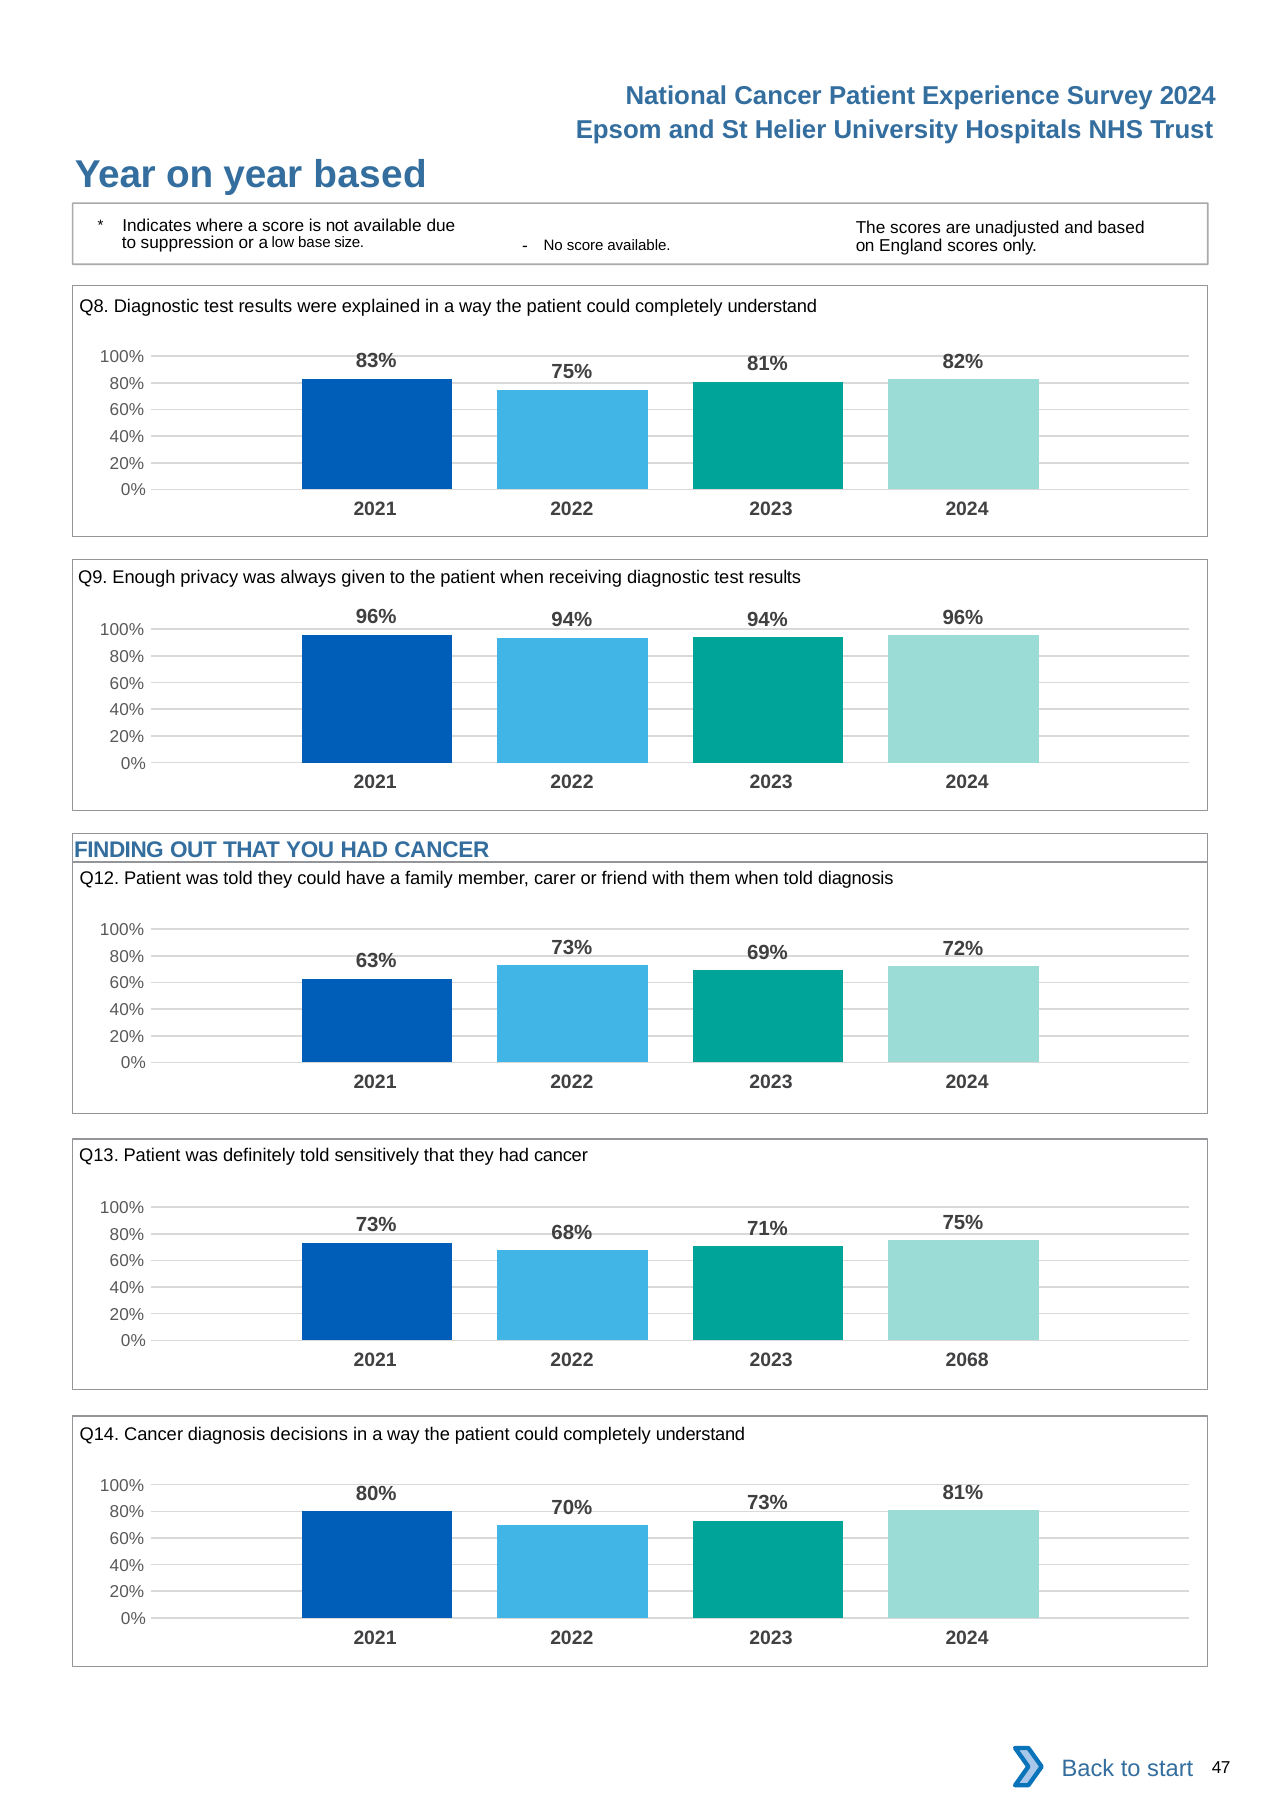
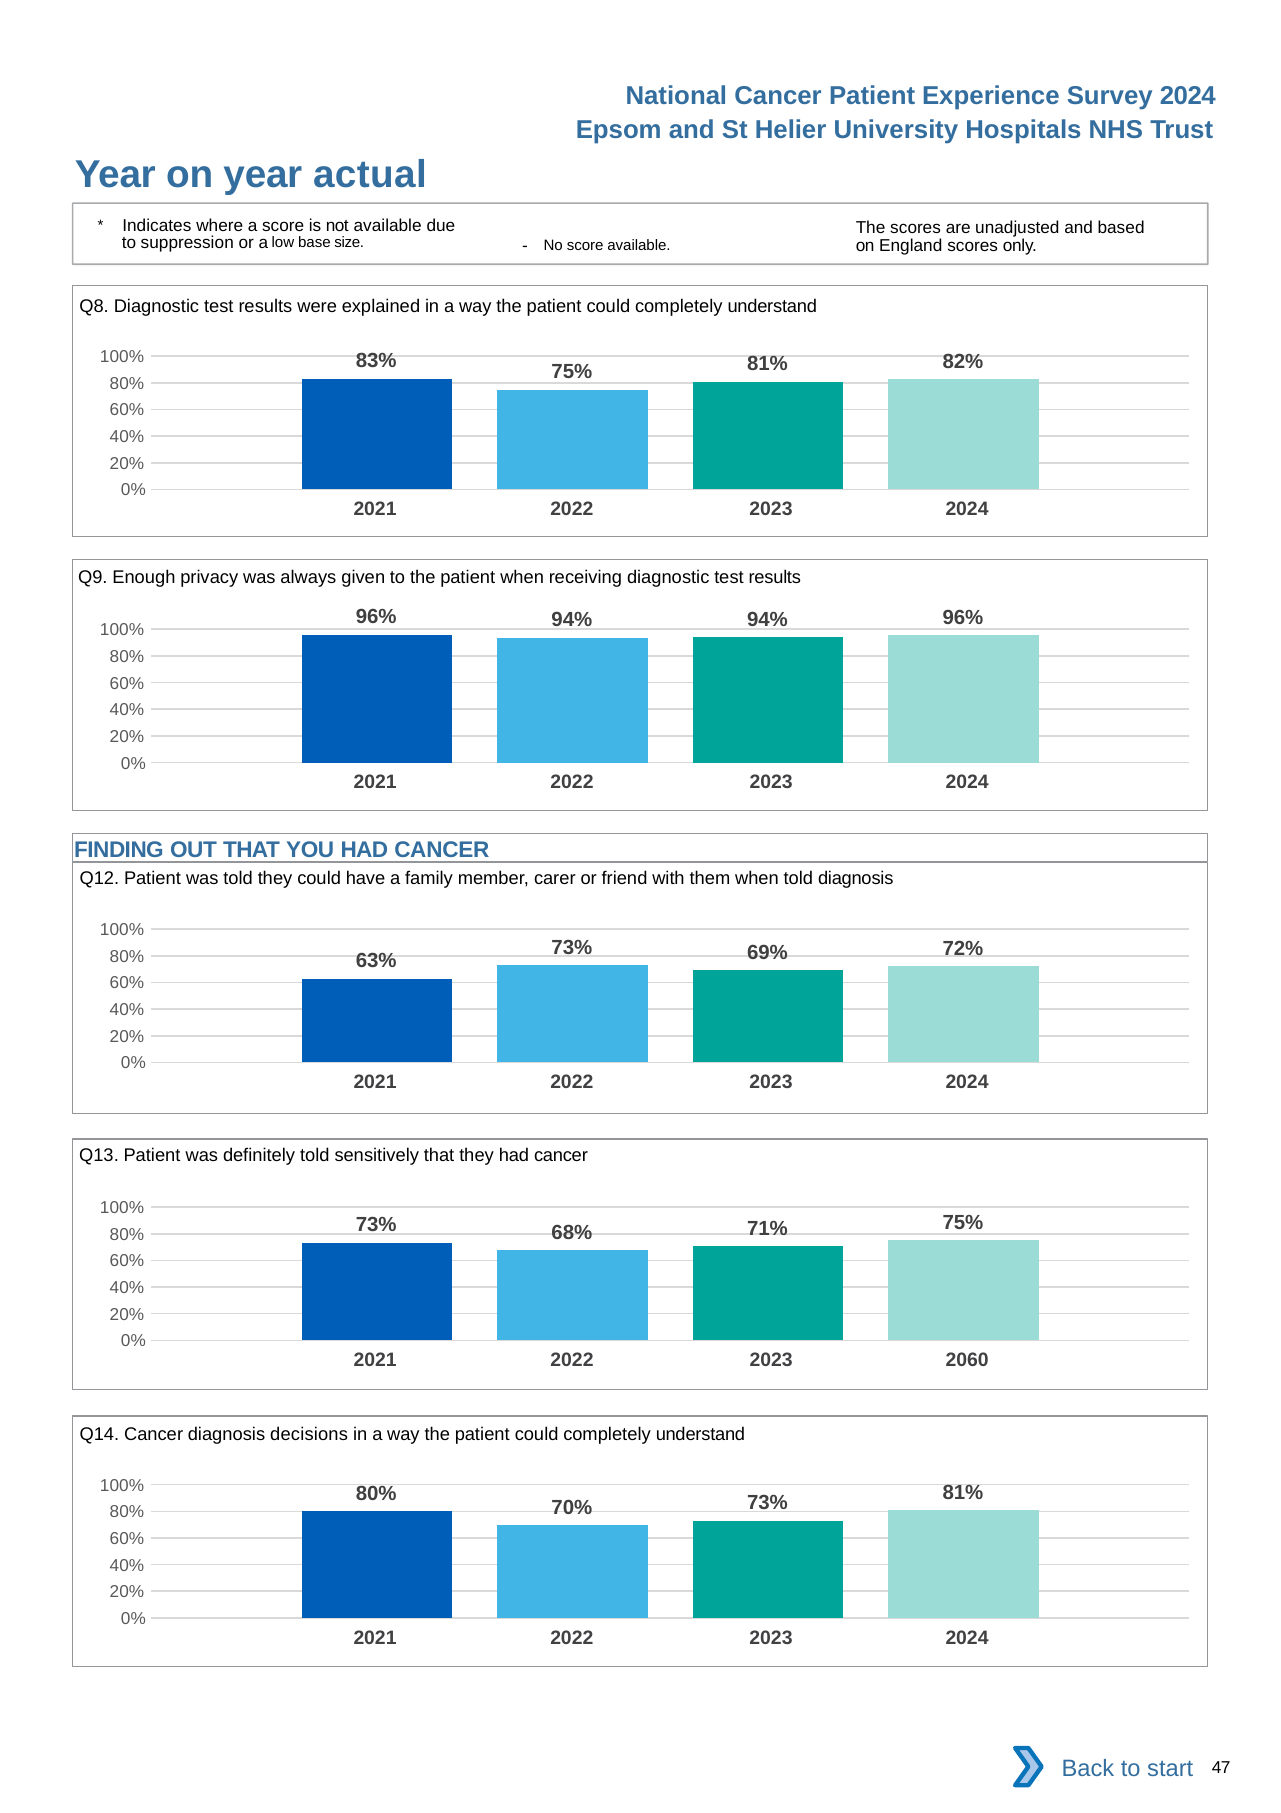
year based: based -> actual (370, 175)
2068: 2068 -> 2060 (967, 1360)
